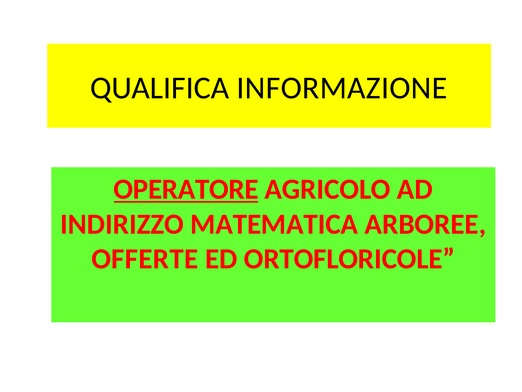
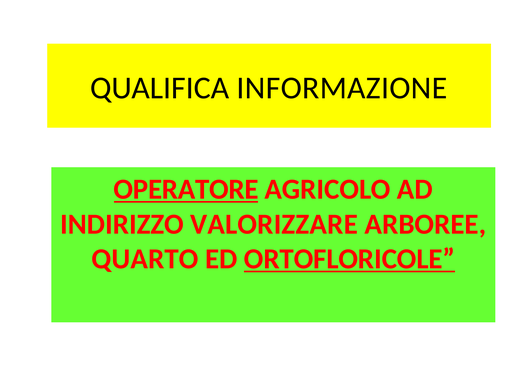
MATEMATICA: MATEMATICA -> VALORIZZARE (274, 224)
OFFERTE: OFFERTE -> QUARTO (145, 259)
ORTOFLORICOLE underline: none -> present (350, 259)
